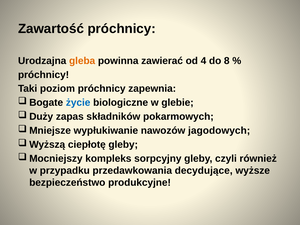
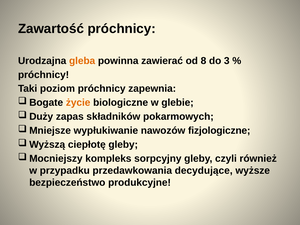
4: 4 -> 8 (203, 61)
8: 8 -> 3 (227, 61)
życie colour: blue -> orange (78, 103)
jagodowych: jagodowych -> fizjologiczne (219, 131)
